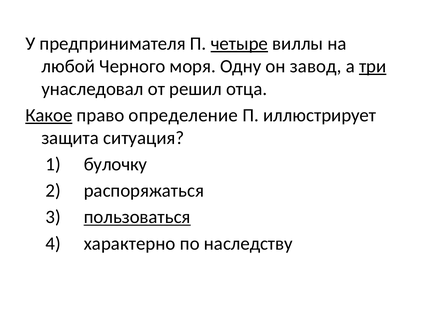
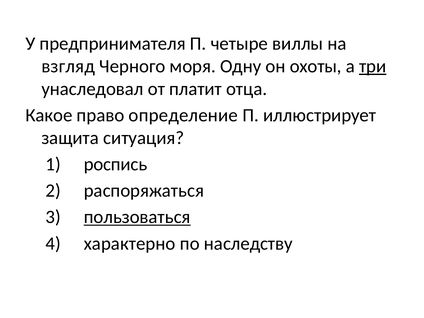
четыре underline: present -> none (239, 44)
любой: любой -> взгляд (68, 66)
завод: завод -> охоты (316, 66)
решил: решил -> платит (196, 89)
Какое underline: present -> none (49, 115)
булочку: булочку -> роспись (115, 164)
